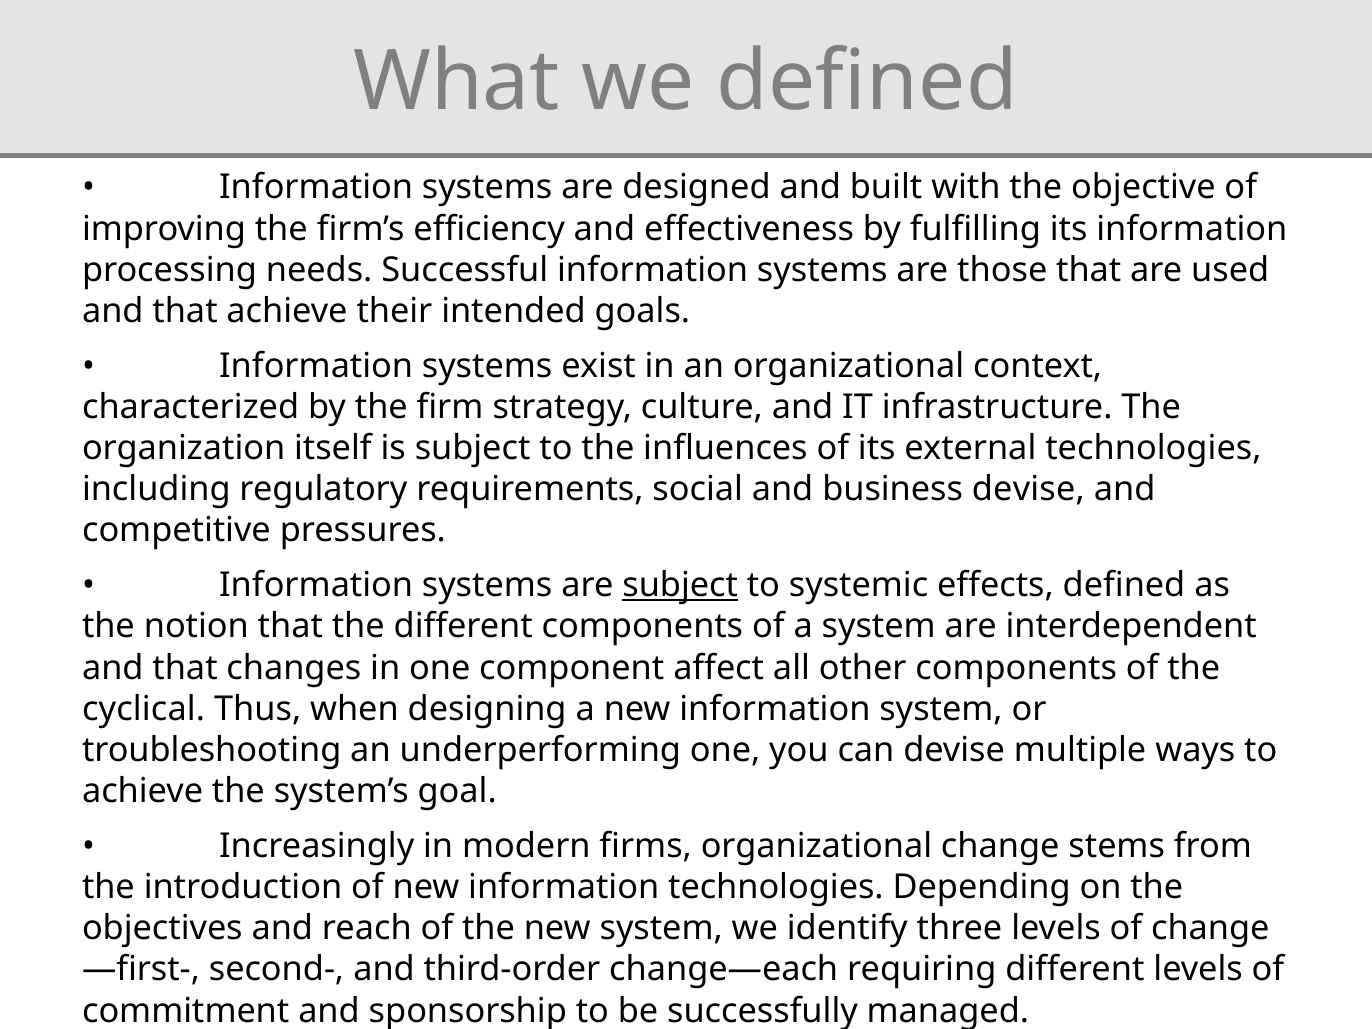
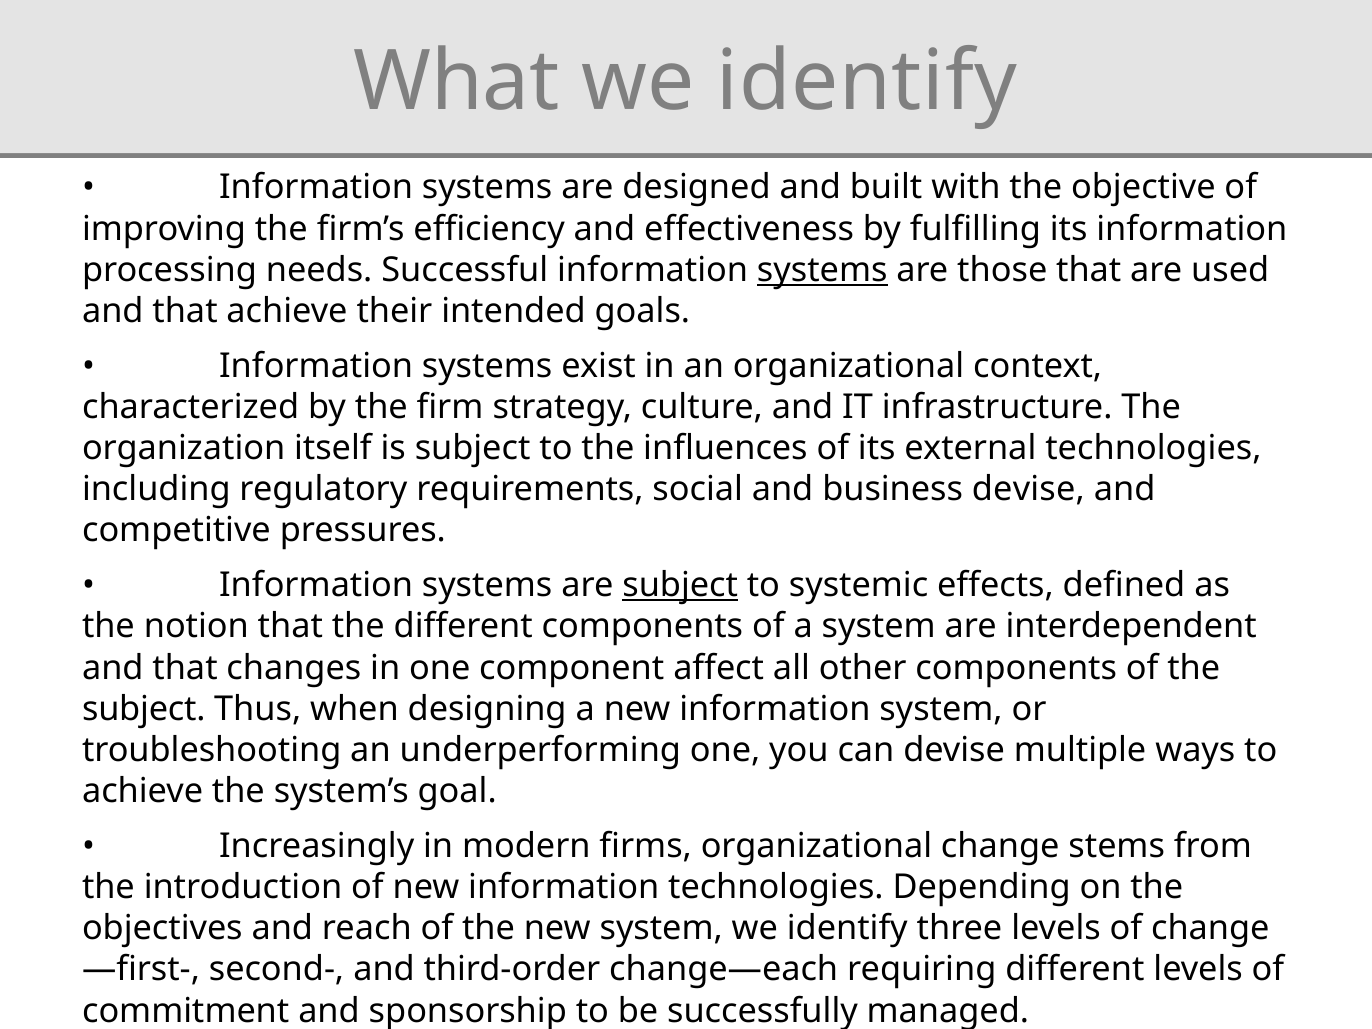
What we defined: defined -> identify (867, 81)
systems underline: none -> present (822, 270)
cyclical: cyclical -> subject (144, 709)
